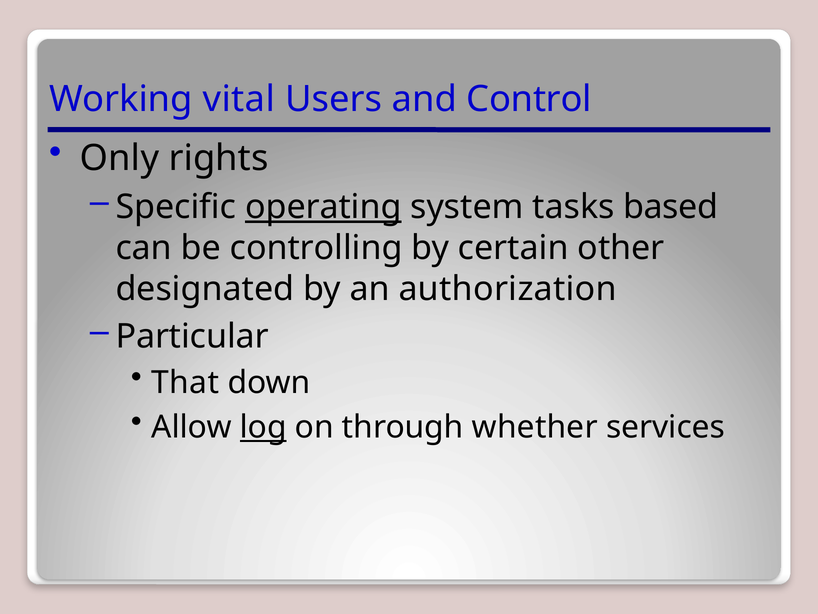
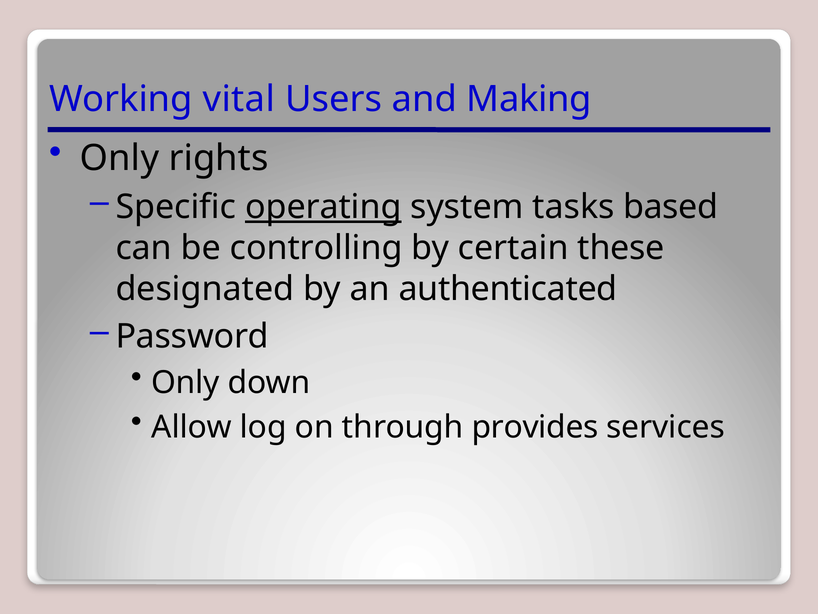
Control: Control -> Making (529, 99)
other: other -> these (621, 248)
authorization: authorization -> authenticated (508, 289)
Particular: Particular -> Password (192, 336)
That: That -> Only (185, 382)
log underline: present -> none (263, 427)
whether: whether -> provides (535, 427)
